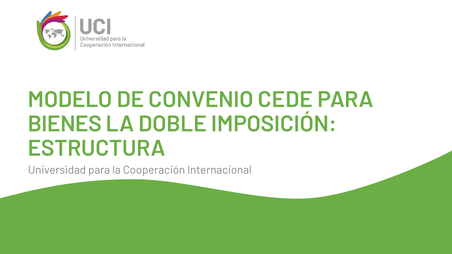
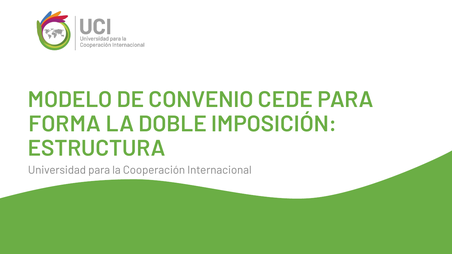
BIENES: BIENES -> FORMA (65, 124)
